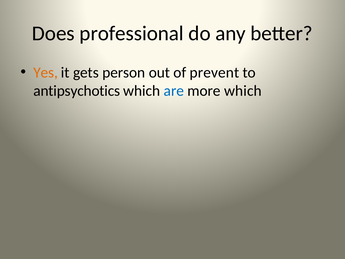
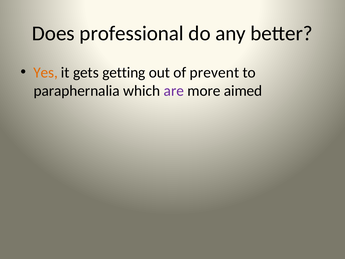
person: person -> getting (124, 72)
antipsychotics: antipsychotics -> paraphernalia (77, 91)
are colour: blue -> purple (174, 91)
more which: which -> aimed (243, 91)
